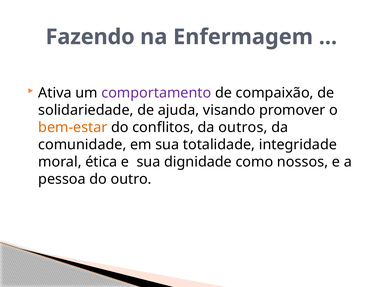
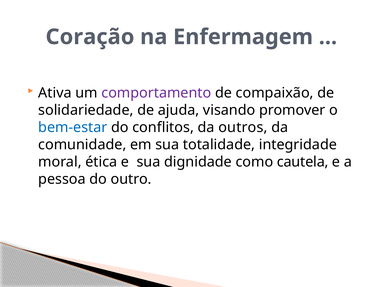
Fazendo: Fazendo -> Coração (90, 37)
bem-estar colour: orange -> blue (73, 127)
nossos: nossos -> cautela (303, 162)
